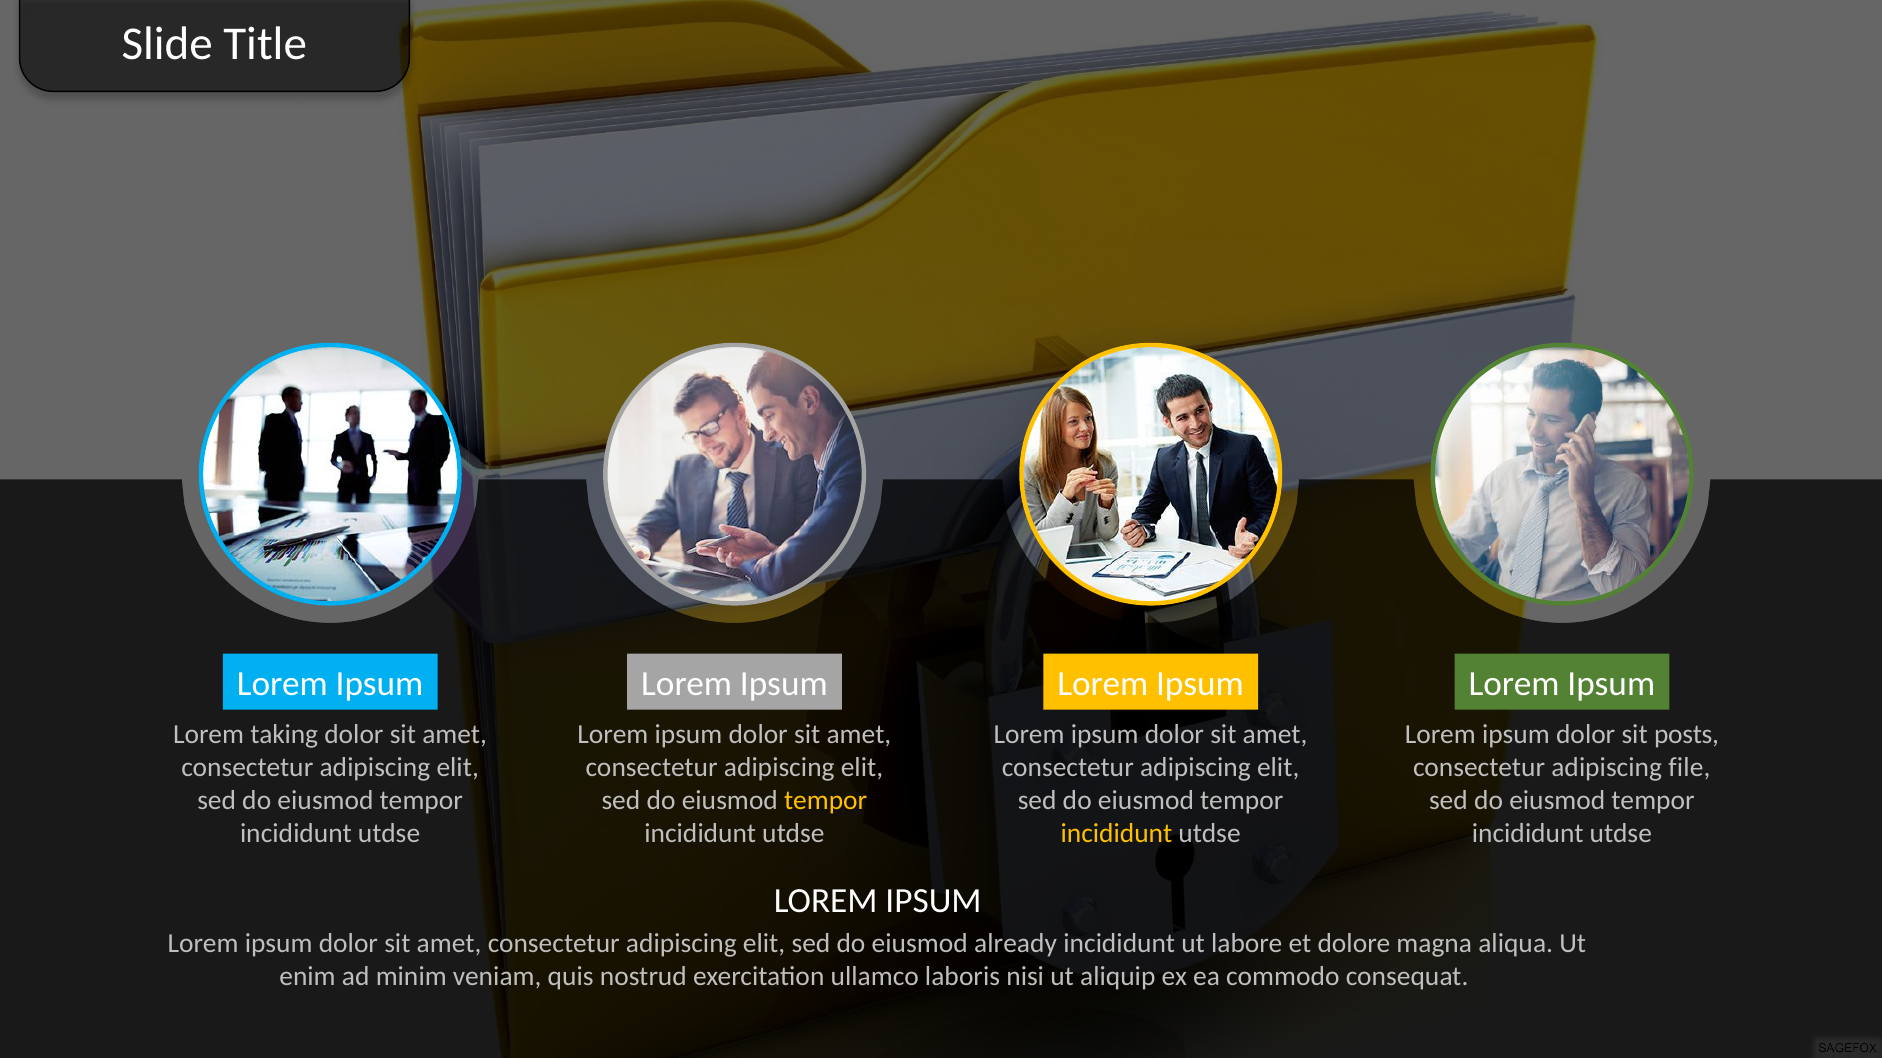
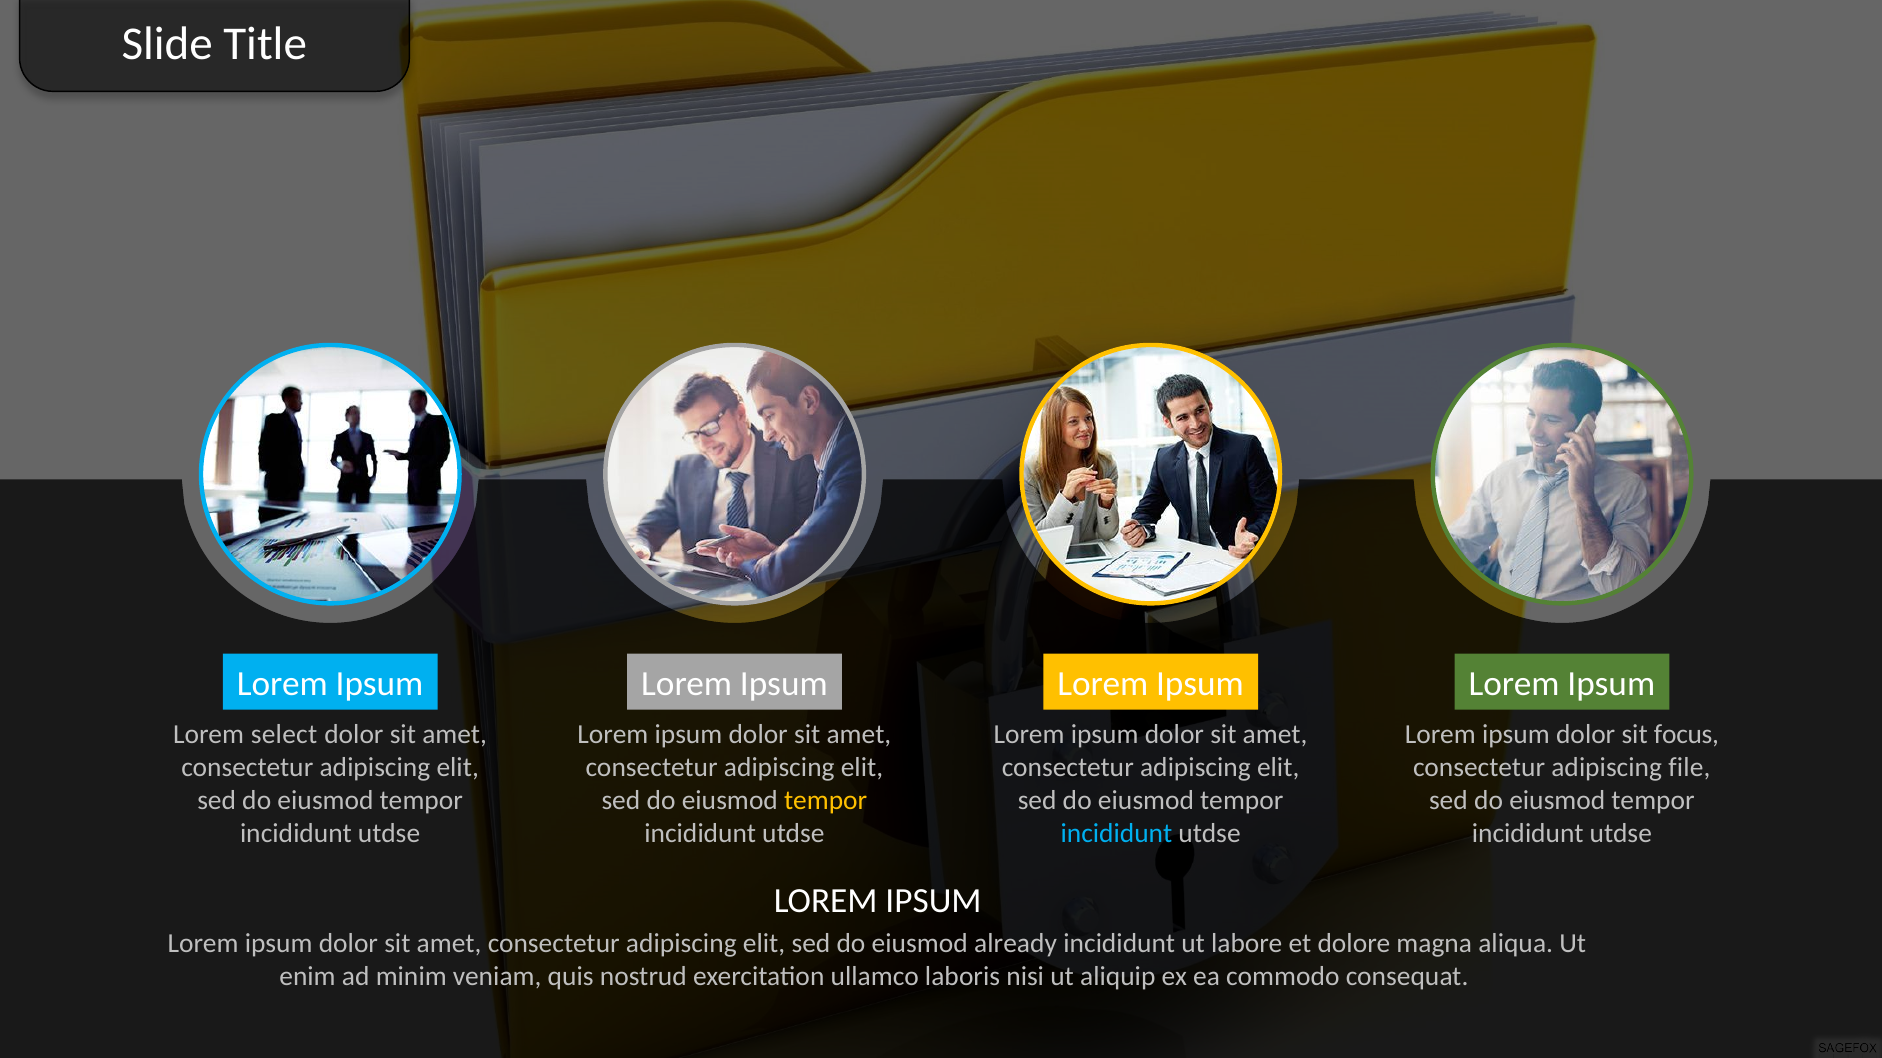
taking: taking -> select (284, 735)
posts: posts -> focus (1687, 735)
incididunt colour: yellow -> light blue (1116, 834)
